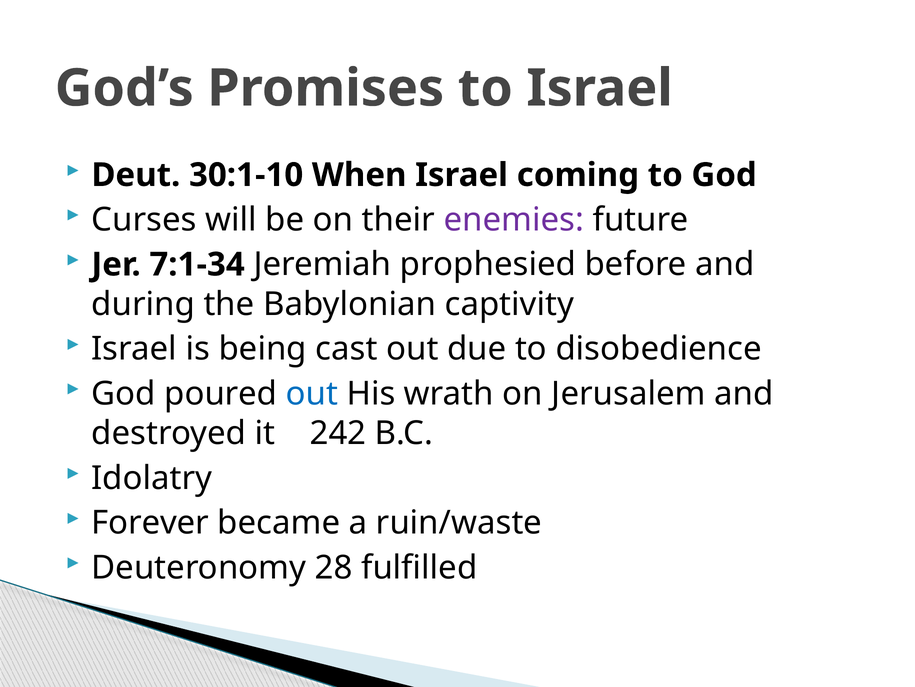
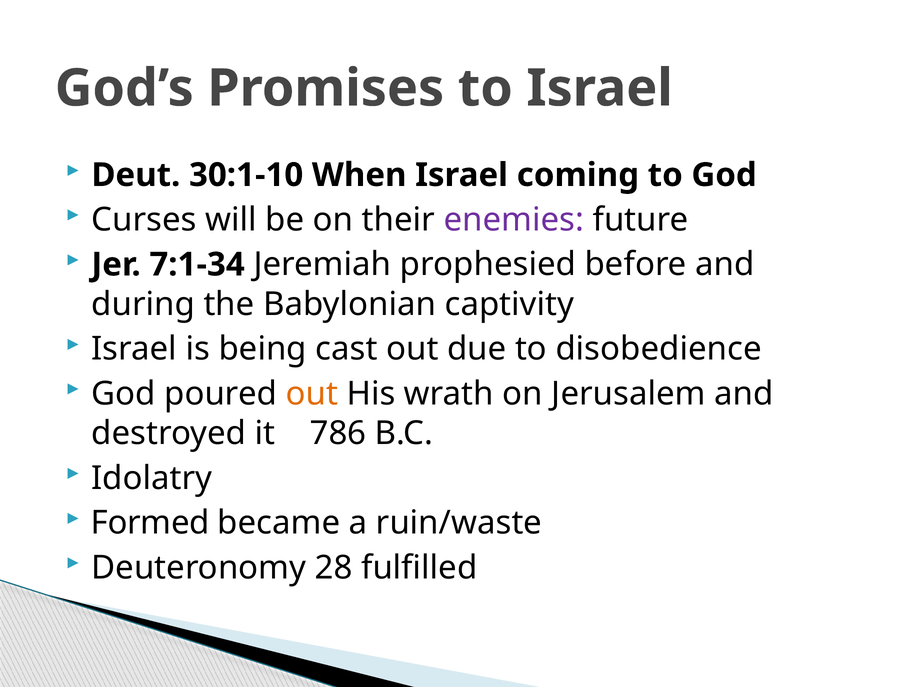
out colour: blue -> orange (312, 393)
242: 242 -> 786 (338, 433)
Forever: Forever -> Formed (150, 522)
